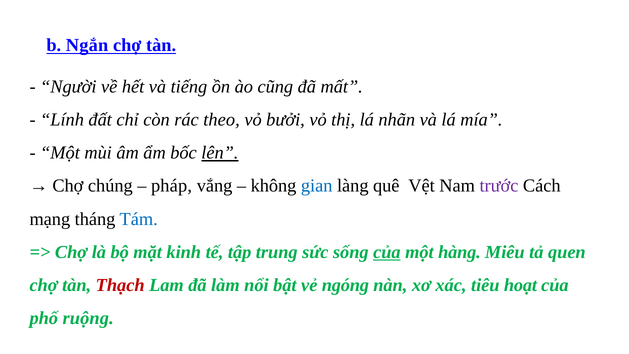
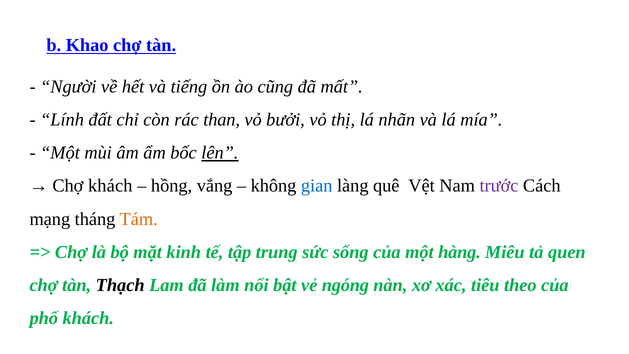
Ngắn: Ngắn -> Khao (87, 45)
theo: theo -> than (222, 120)
Chợ chúng: chúng -> khách (110, 186)
pháp: pháp -> hồng (172, 186)
Tám colour: blue -> orange (139, 219)
của underline: present -> none (387, 252)
Thạch colour: red -> black (120, 285)
hoạt: hoạt -> theo (520, 285)
phố ruộng: ruộng -> khách (88, 318)
